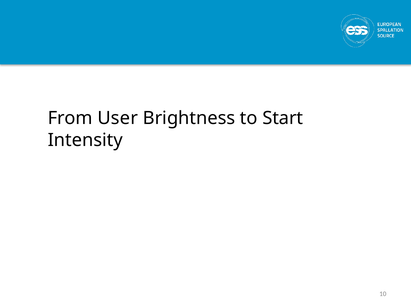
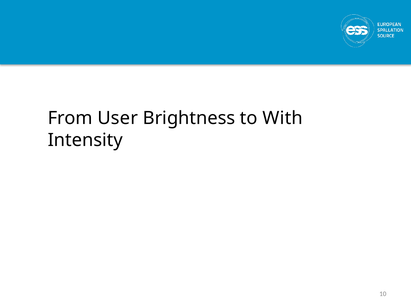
Start: Start -> With (283, 118)
